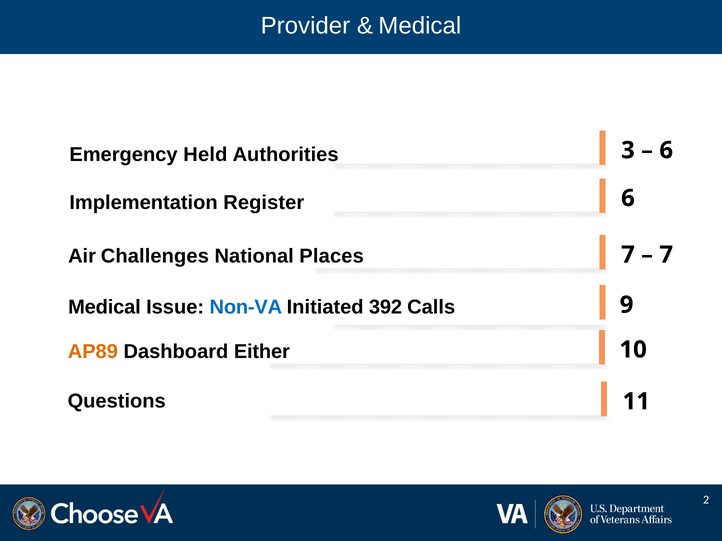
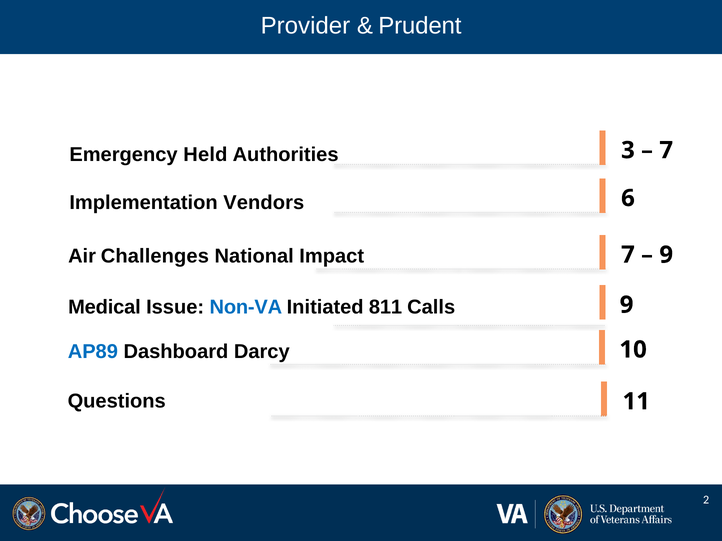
Medical: Medical -> Prudent (420, 26)
6: 6 -> 7 (666, 150)
Register: Register -> Vendors (264, 203)
Places: Places -> Impact (332, 256)
7: 7 -> 9 (666, 255)
392: 392 -> 811 (386, 307)
AP89 colour: orange -> blue (93, 352)
Either: Either -> Darcy (262, 352)
